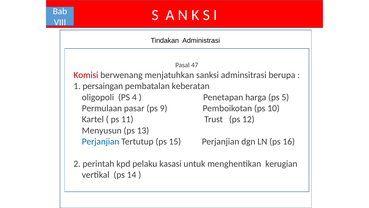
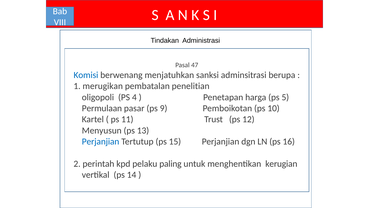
Komisi colour: red -> blue (86, 75)
persaingan: persaingan -> merugikan (103, 86)
keberatan: keberatan -> penelitian (191, 86)
kasasi: kasasi -> paling (170, 163)
